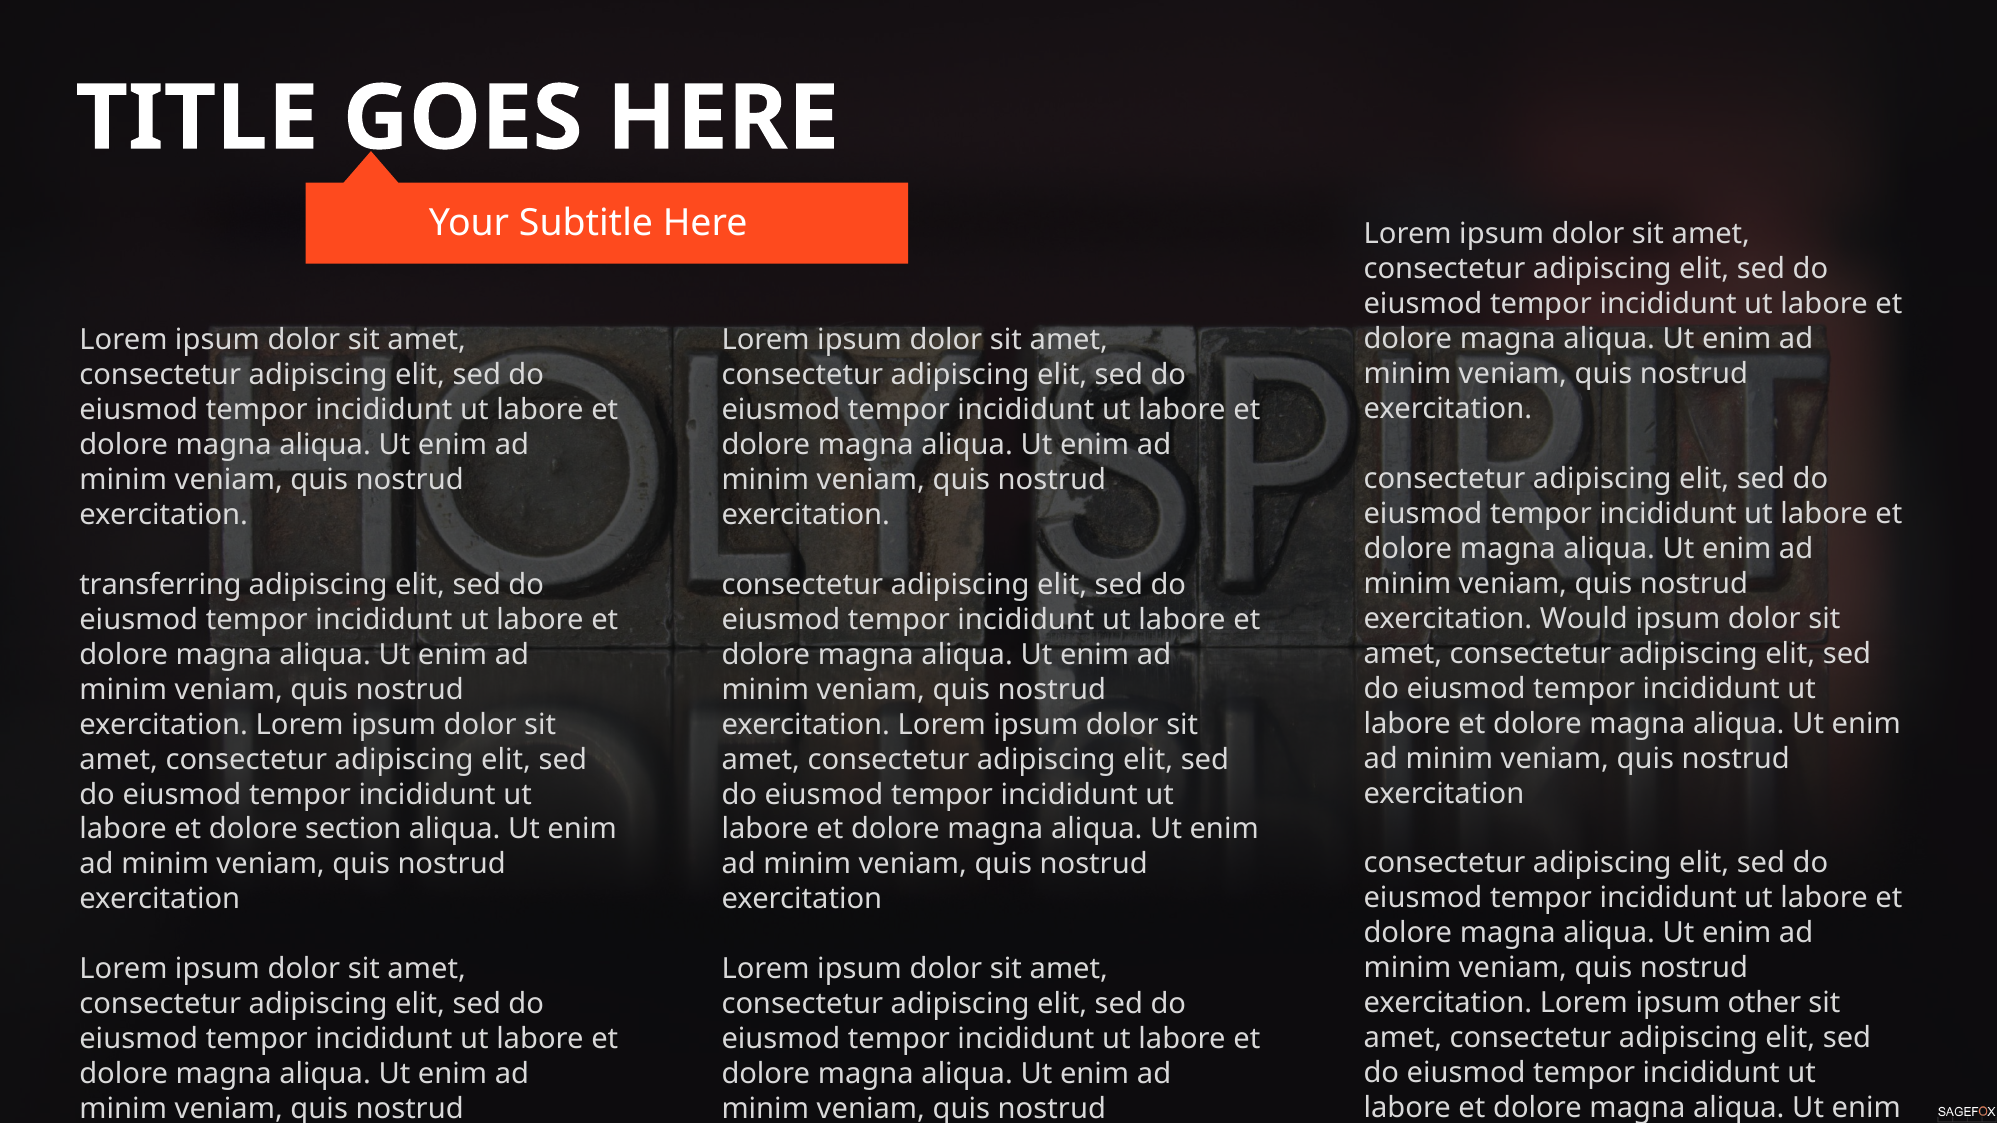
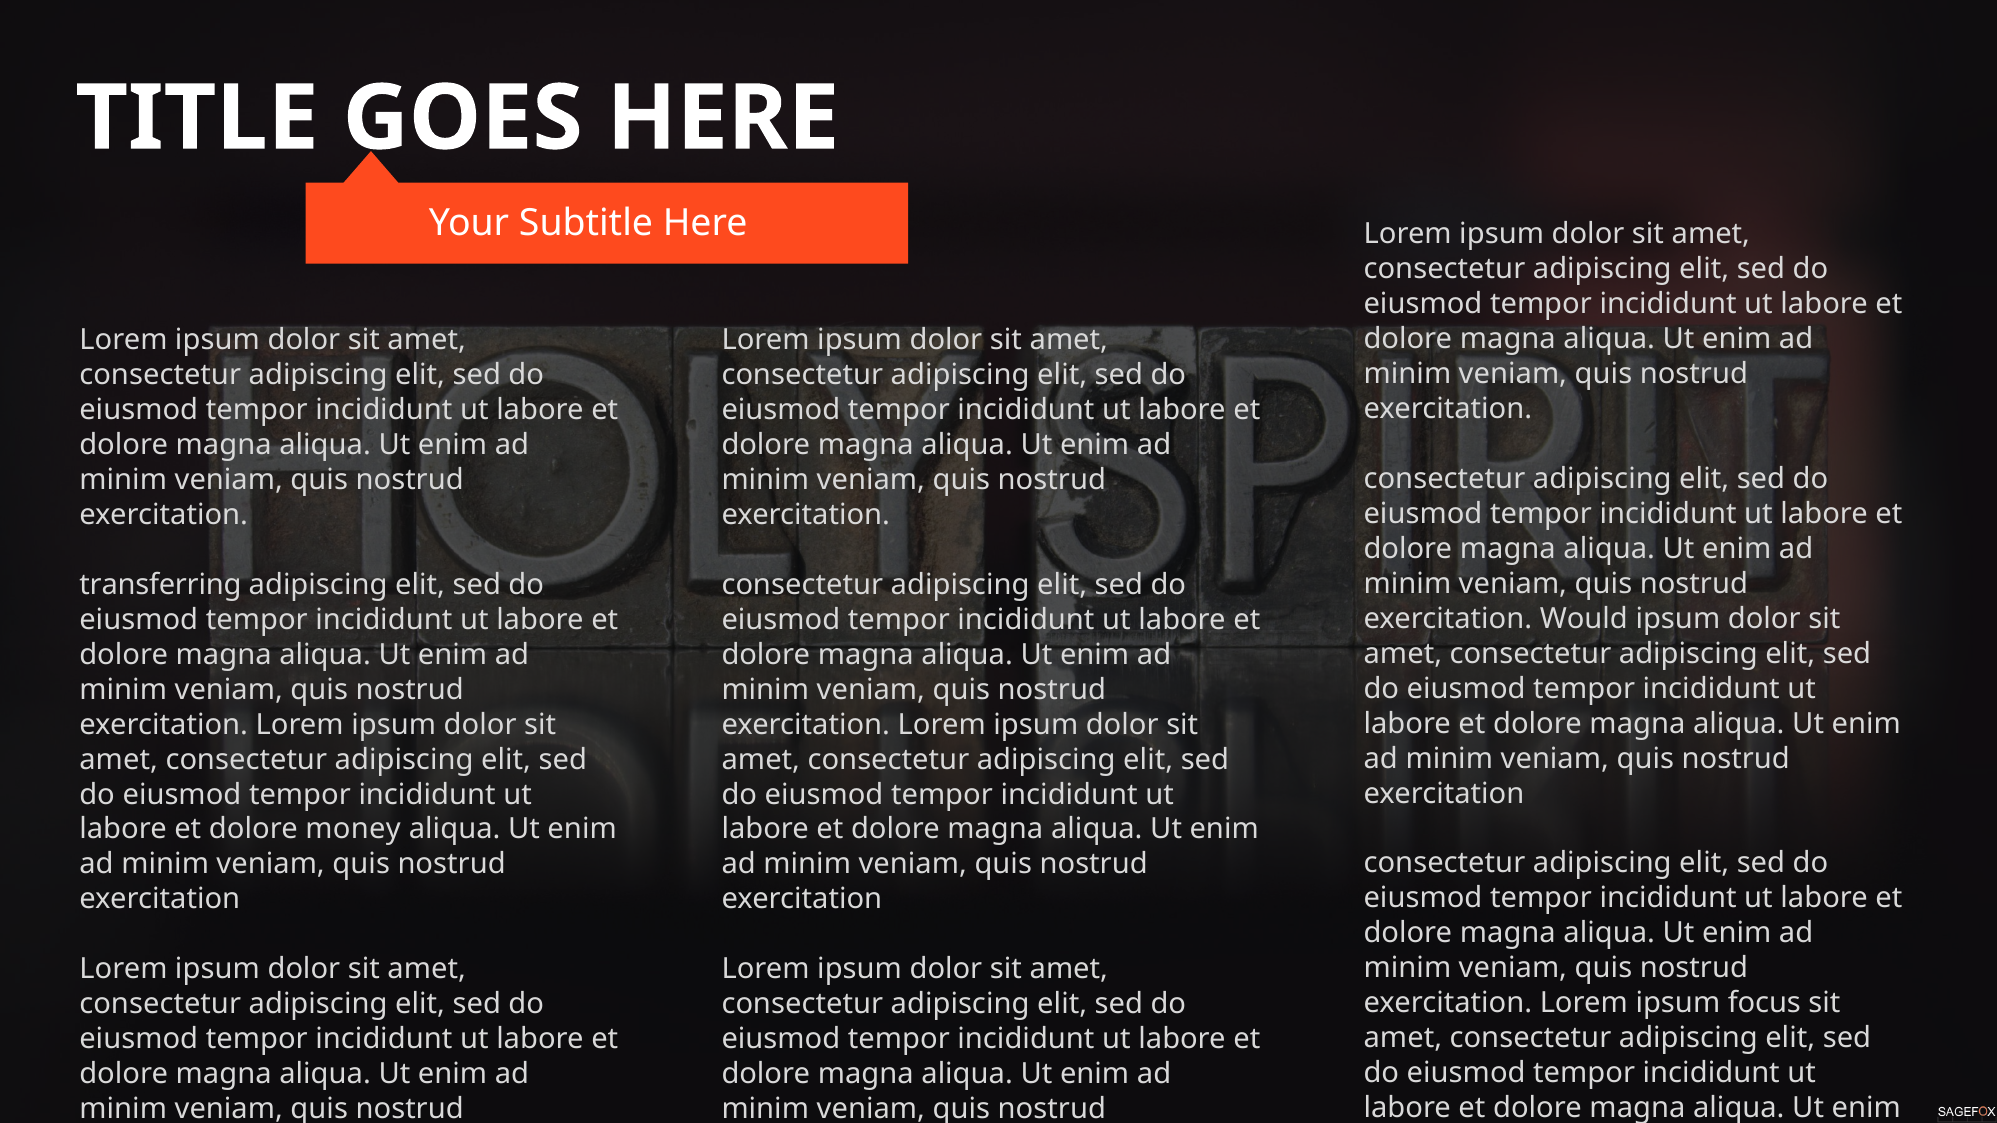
section: section -> money (353, 830)
other: other -> focus (1764, 1003)
